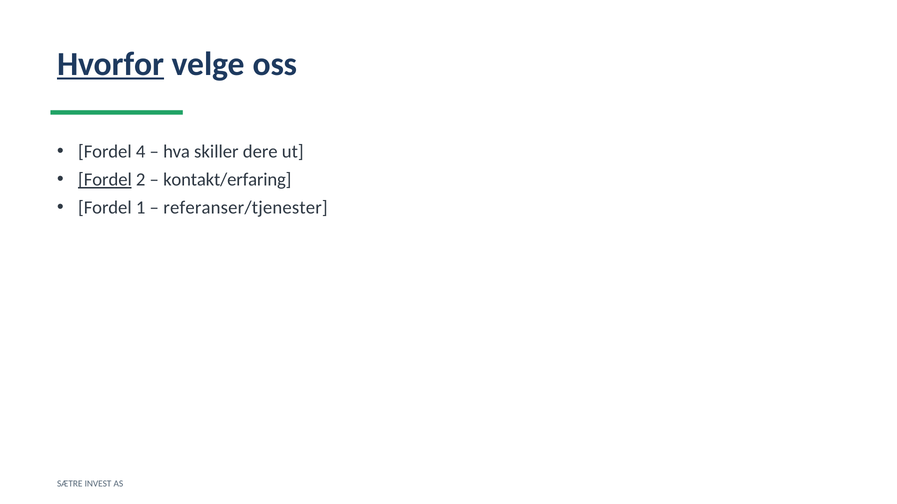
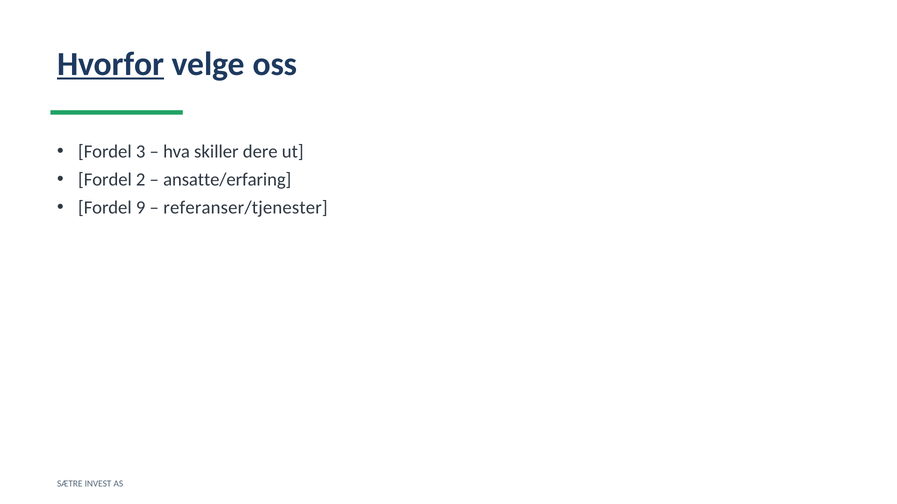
4: 4 -> 3 (141, 152)
Fordel underline: present -> none (105, 180)
kontakt/erfaring: kontakt/erfaring -> ansatte/erfaring (227, 180)
1: 1 -> 9 (141, 208)
